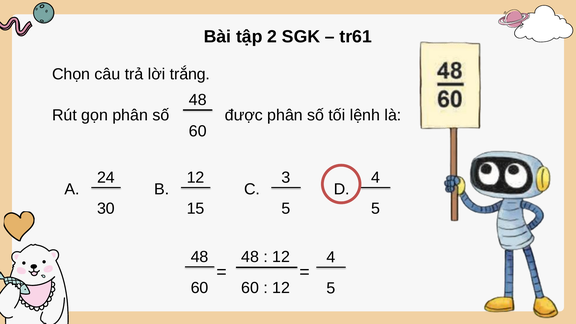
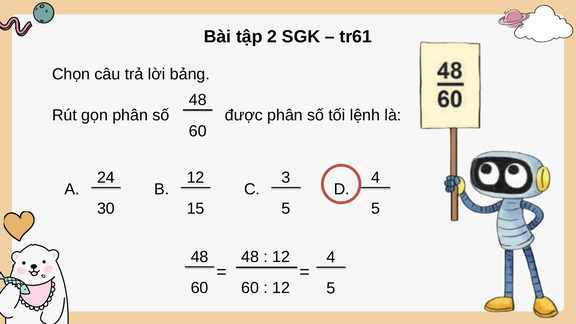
trắng: trắng -> bảng (190, 74)
